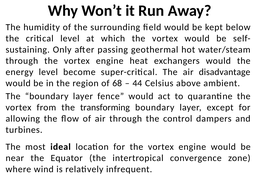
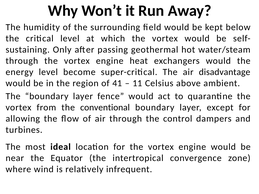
68: 68 -> 41 (117, 83)
44: 44 -> 11 (137, 83)
transforming: transforming -> conventional (105, 108)
